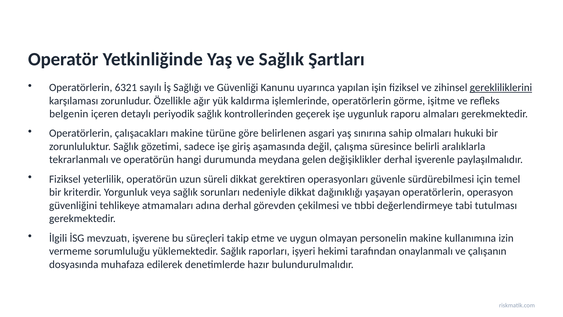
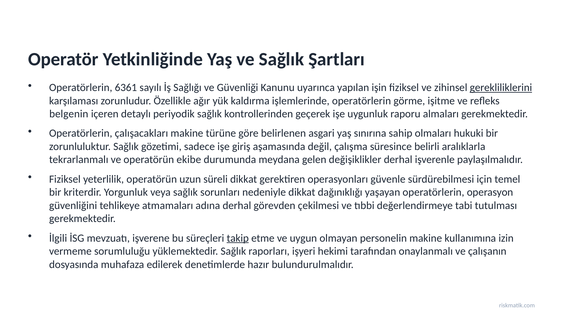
6321: 6321 -> 6361 (126, 87)
hangi: hangi -> ekibe (189, 160)
takip underline: none -> present (238, 238)
